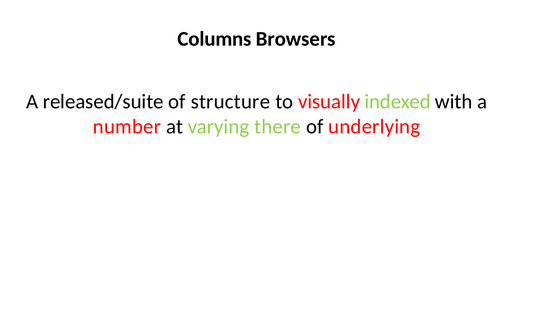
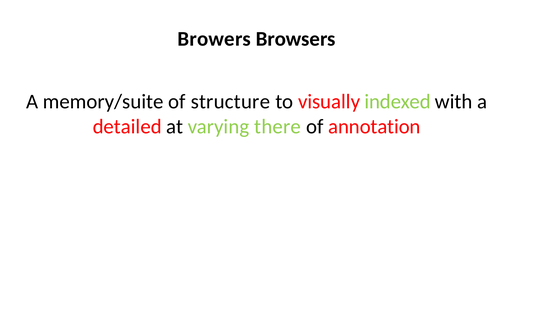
Columns: Columns -> Browers (214, 39)
released/suite: released/suite -> memory/suite (103, 101)
number: number -> detailed (127, 127)
underlying: underlying -> annotation (374, 127)
